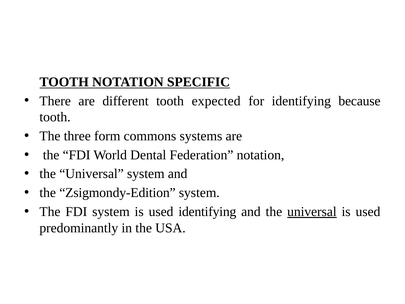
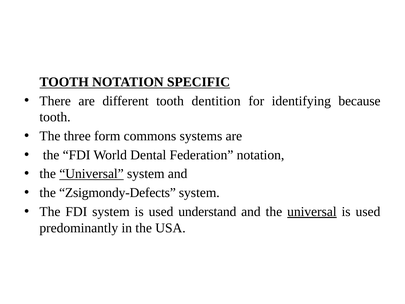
expected: expected -> dentition (216, 101)
Universal underline: none -> present (92, 174)
Zsigmondy-Edition: Zsigmondy-Edition -> Zsigmondy-Defects (117, 193)
used identifying: identifying -> understand (207, 212)
